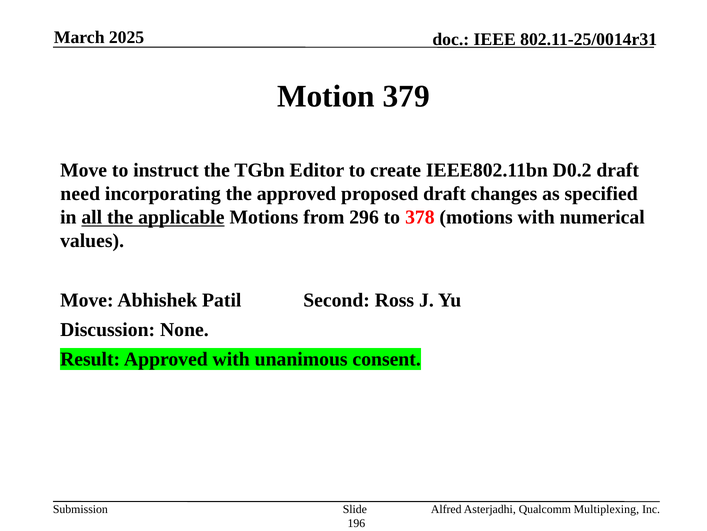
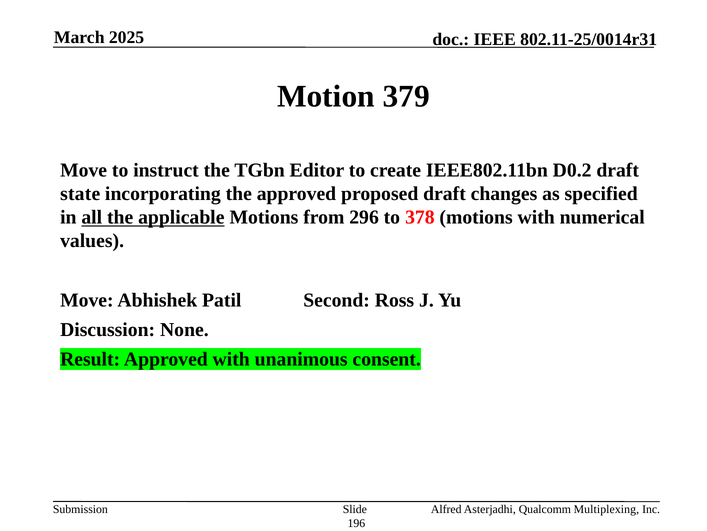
need: need -> state (80, 193)
